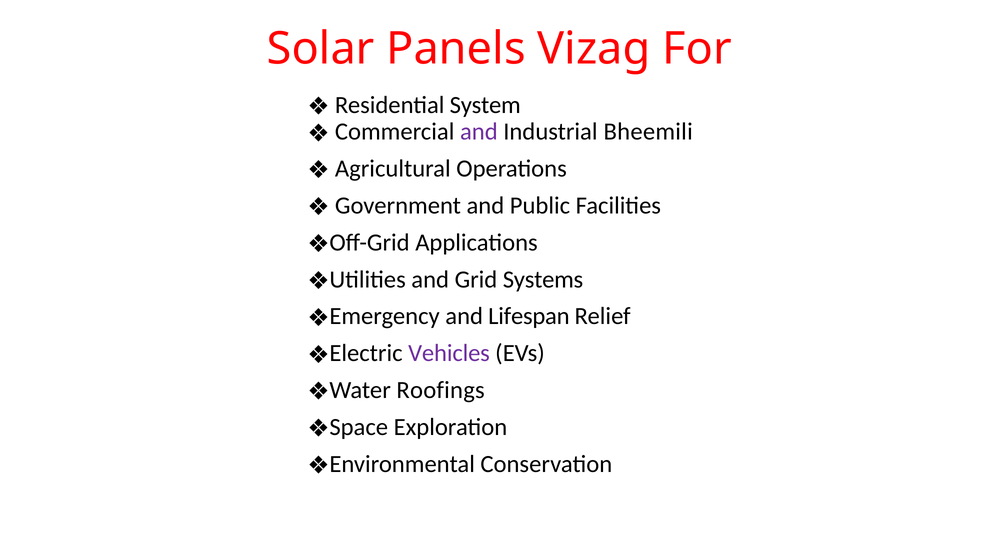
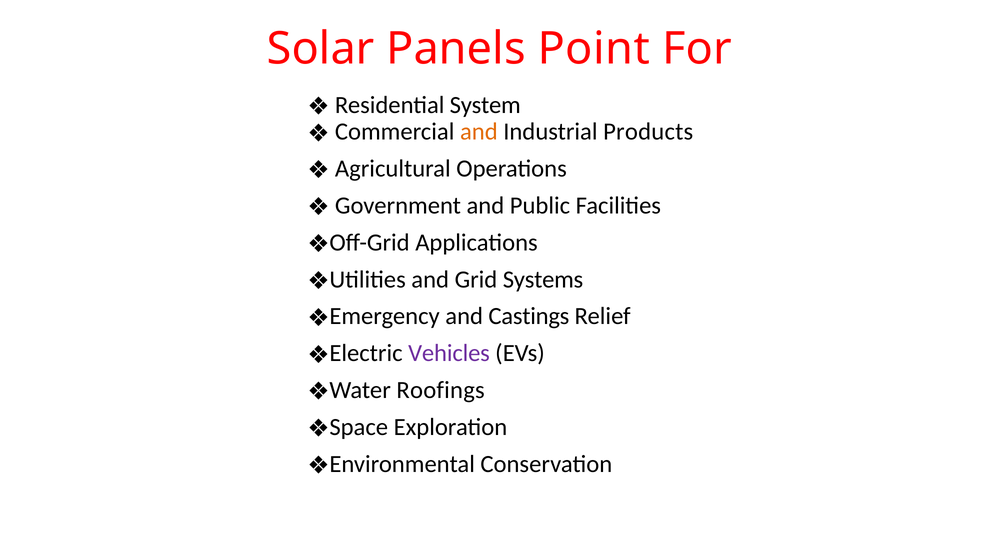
Vizag: Vizag -> Point (594, 49)
and colour: purple -> orange (479, 132)
Bheemili: Bheemili -> Products (648, 132)
Lifespan: Lifespan -> Castings (529, 316)
